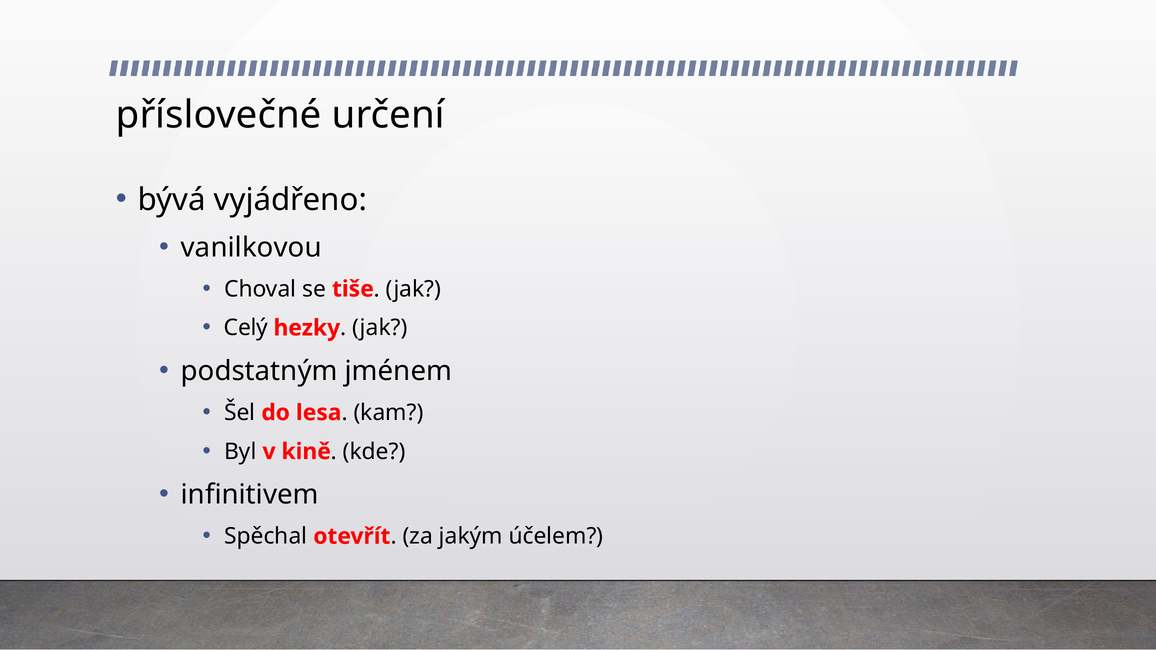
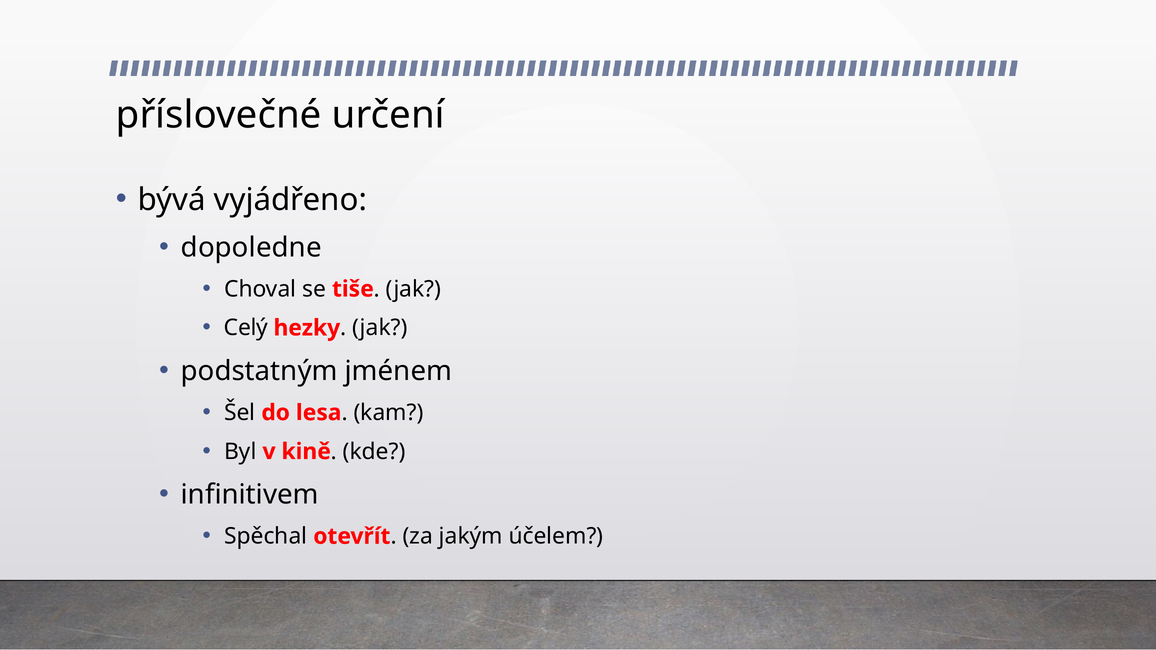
vanilkovou: vanilkovou -> dopoledne (251, 248)
